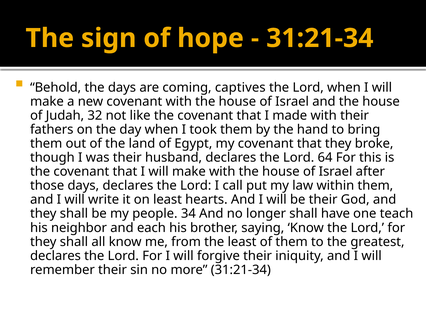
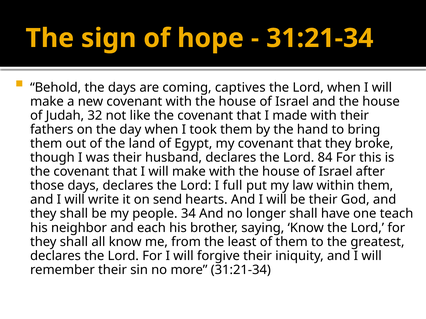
64: 64 -> 84 (325, 158)
call: call -> full (233, 186)
on least: least -> send (168, 200)
